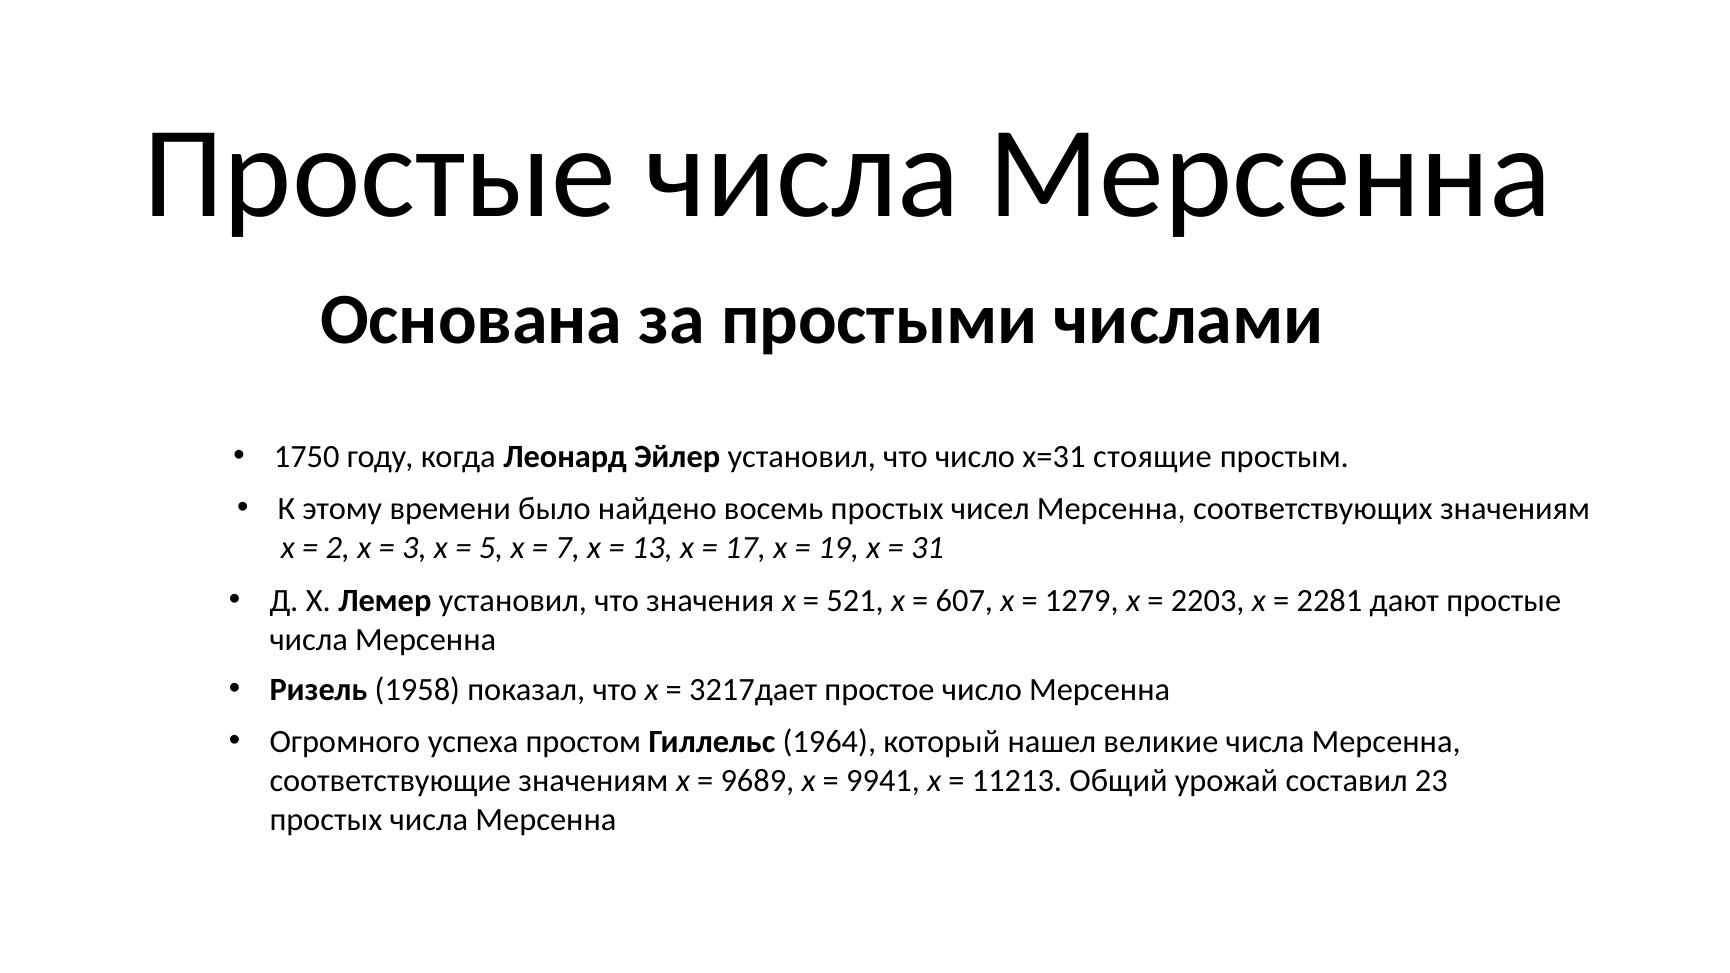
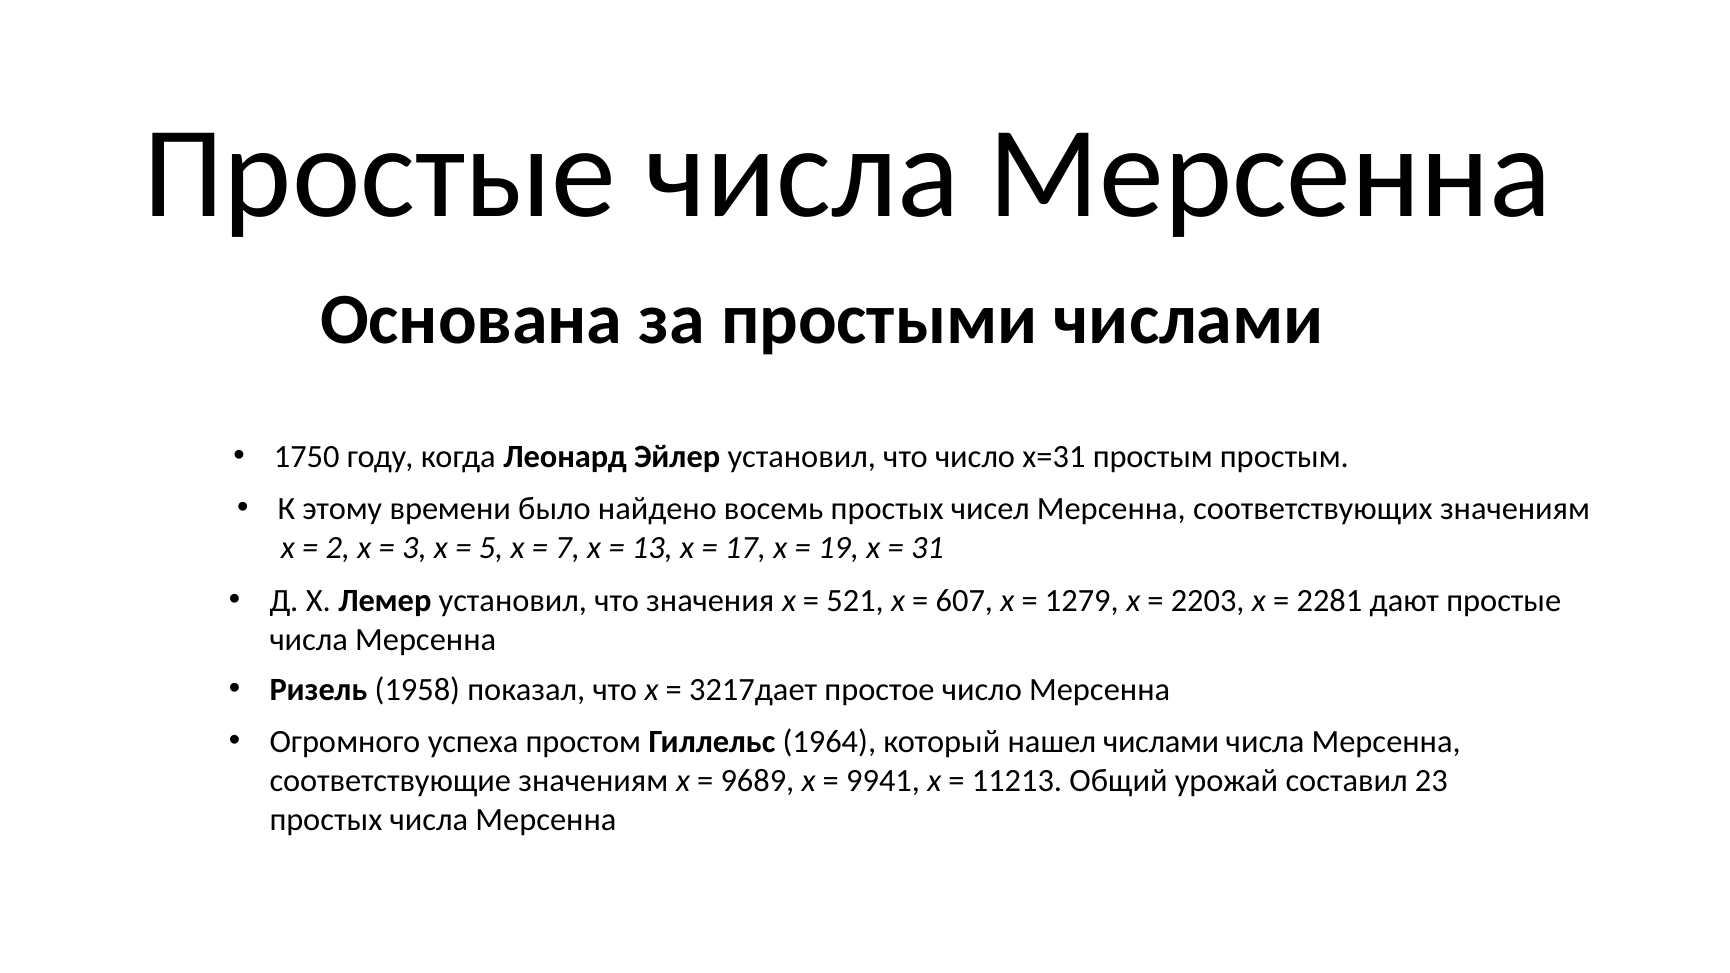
х=31 стоящие: стоящие -> простым (1153, 457)
нашел великие: великие -> числами (1161, 742)
